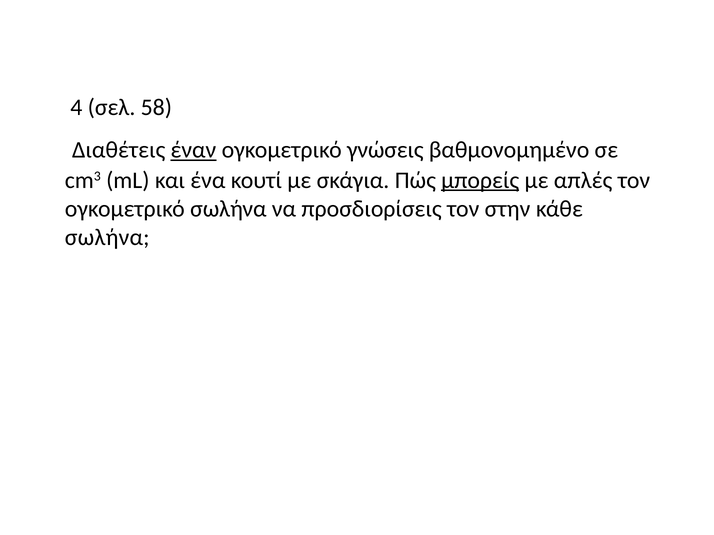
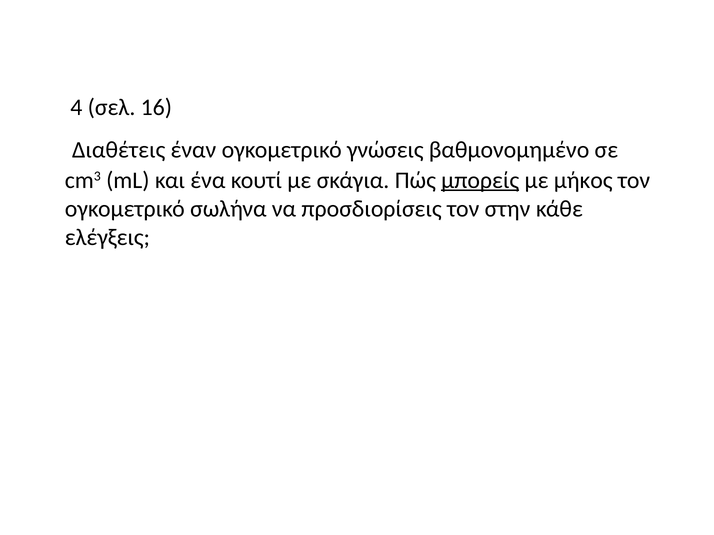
58: 58 -> 16 (156, 107)
έναν underline: present -> none (193, 150)
απλές: απλές -> μήκος (583, 180)
σωλήνα: σωλήνα -> ελέγξεις (107, 237)
